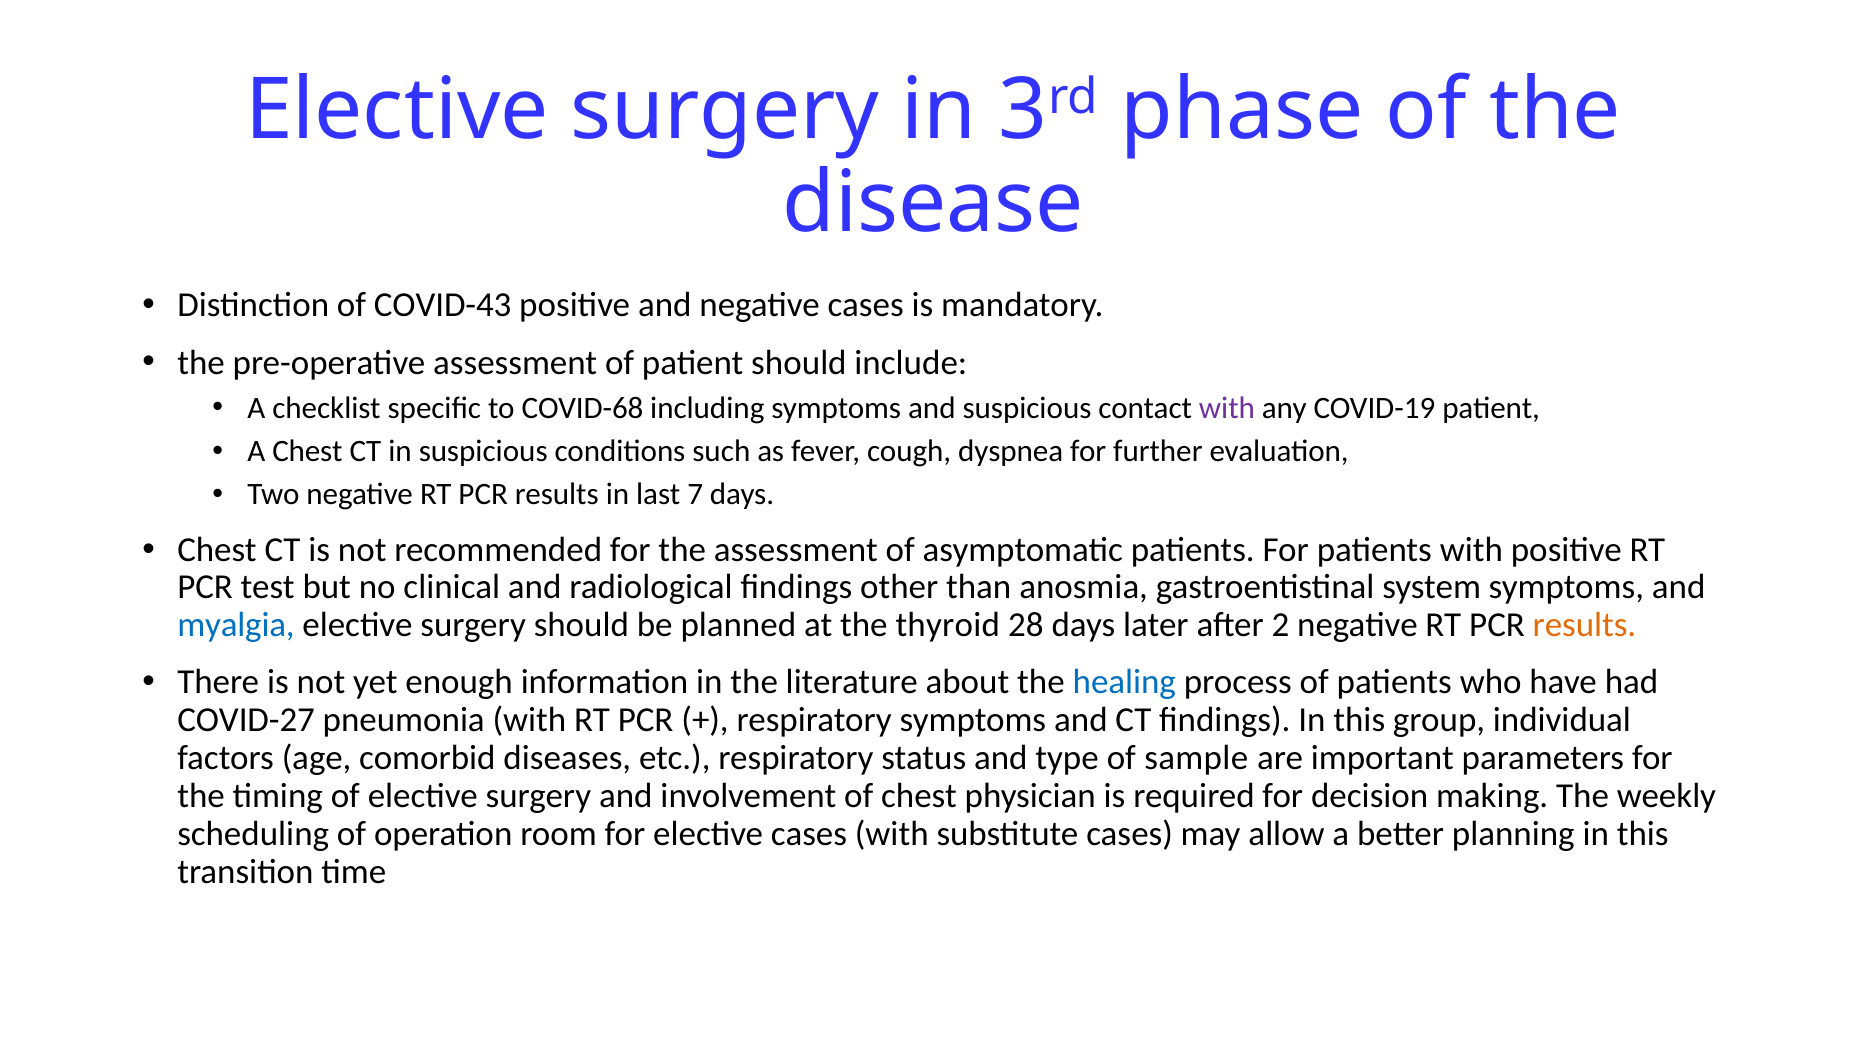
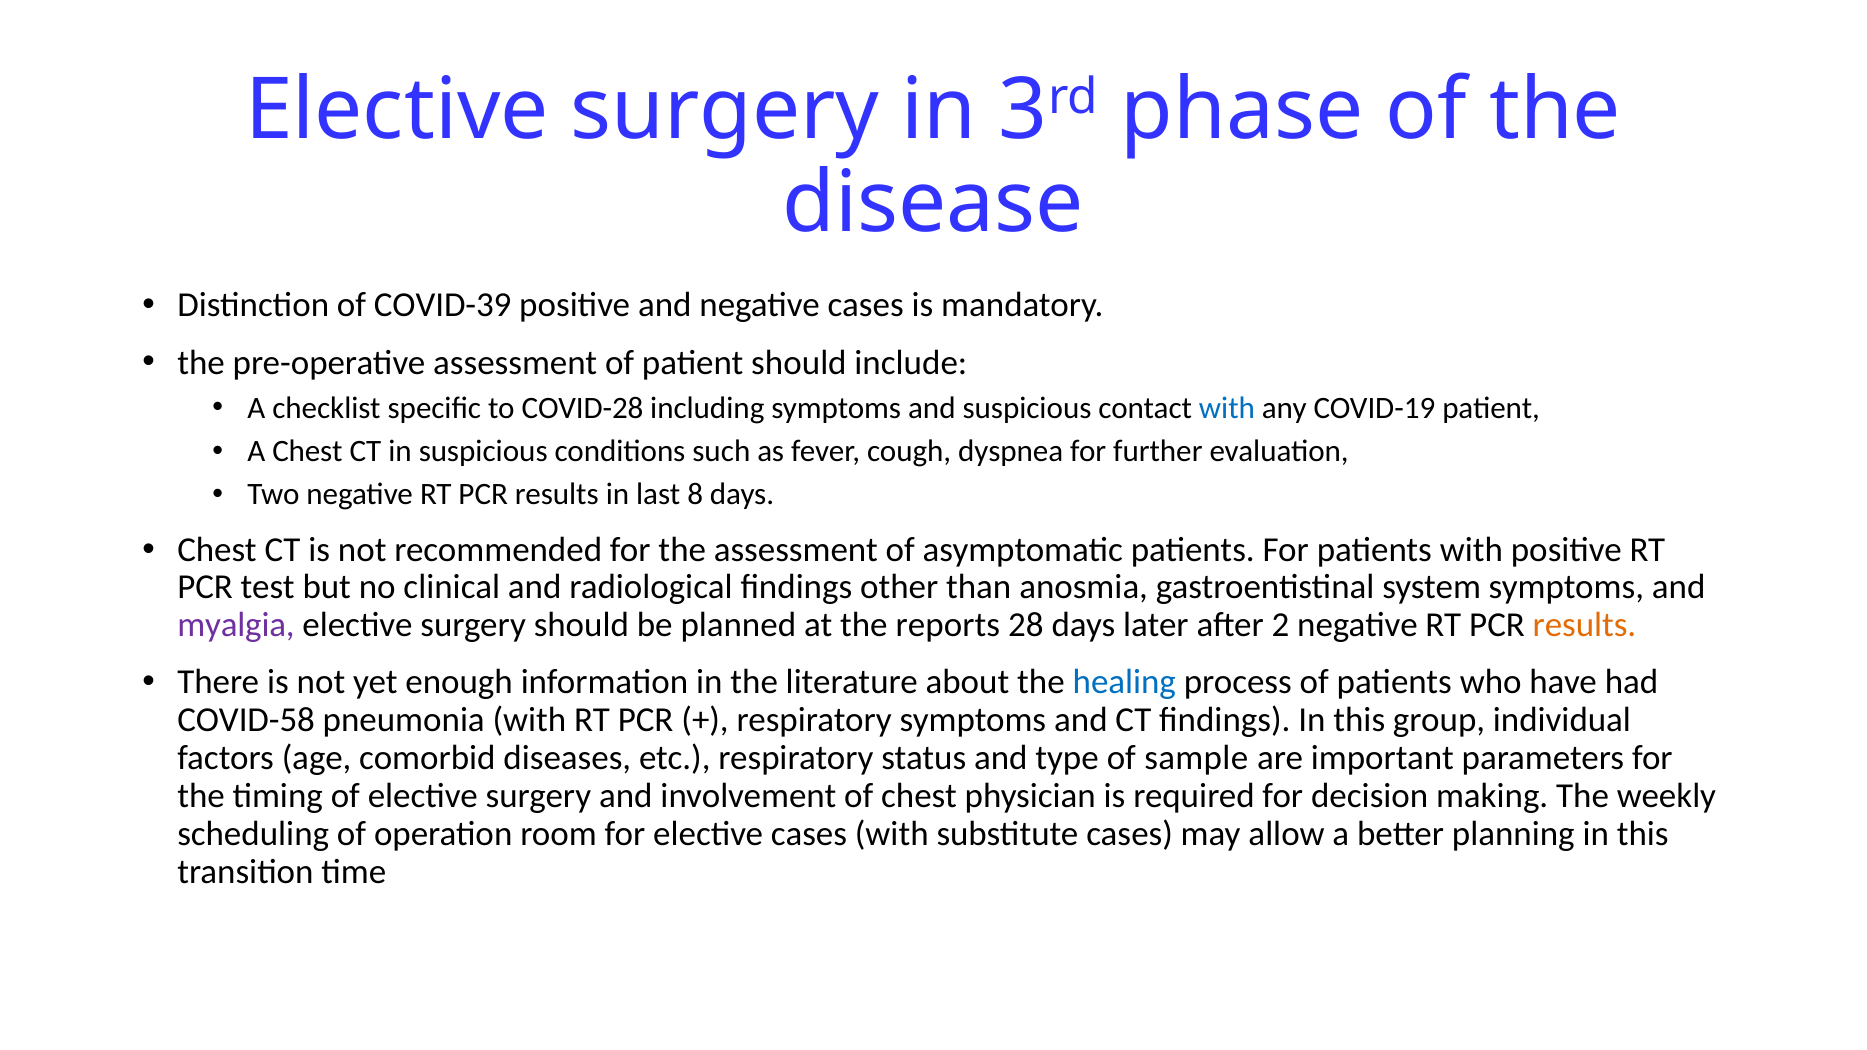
COVID-43: COVID-43 -> COVID-39 (443, 305)
COVID-68: COVID-68 -> COVID-28 (582, 408)
with colour: purple -> blue (1227, 408)
7: 7 -> 8 (695, 494)
myalgia colour: blue -> purple (236, 625)
thyroid: thyroid -> reports (948, 625)
COVID-27: COVID-27 -> COVID-58 (246, 720)
